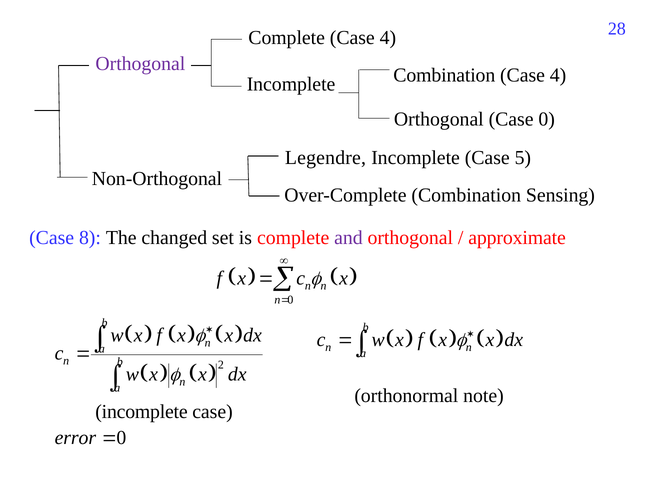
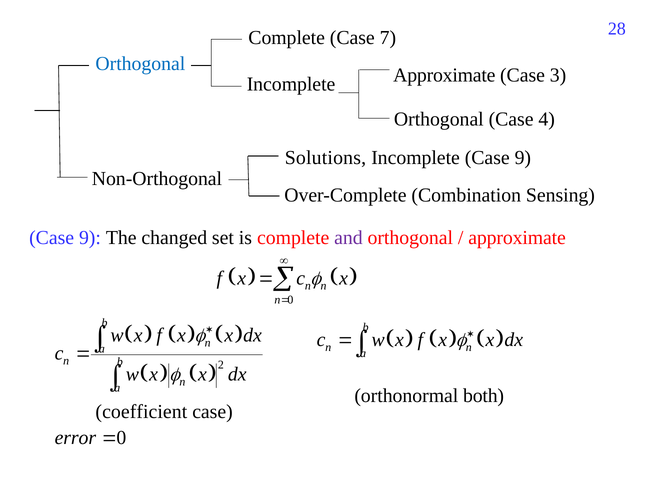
Complete Case 4: 4 -> 7 (388, 37)
Orthogonal colour: purple -> blue (140, 64)
Incomplete Combination: Combination -> Approximate (444, 75)
4: 4 -> 3 (558, 75)
Case 0: 0 -> 4 (547, 119)
Legendre: Legendre -> Solutions (325, 158)
Incomplete Case 5: 5 -> 9 (523, 158)
8: 8 -> 9 (90, 237)
note: note -> both (484, 395)
incomplete: incomplete -> coefficient (141, 411)
